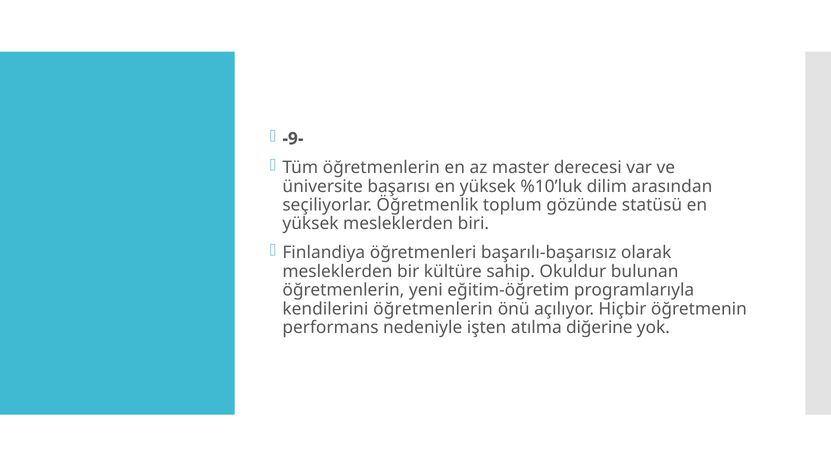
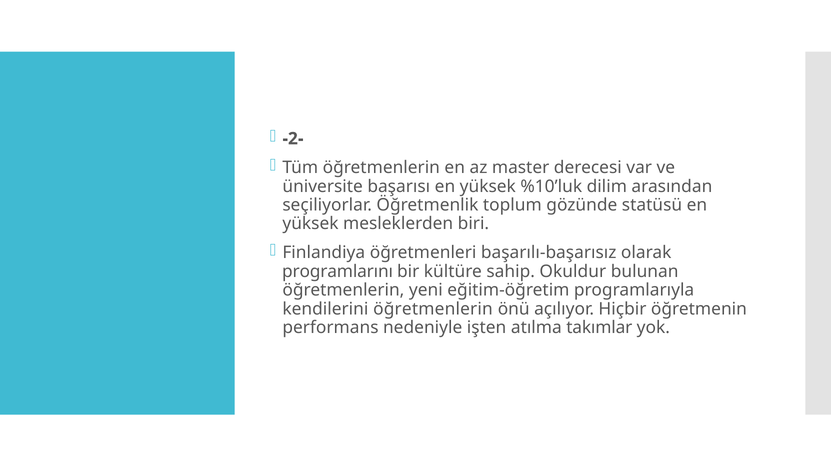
-9-: -9- -> -2- (293, 139)
mesleklerden: mesleklerden -> programlarını (338, 272)
diğerine: diğerine -> takımlar (599, 328)
